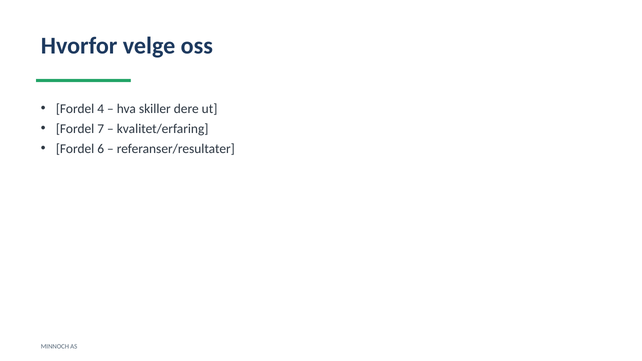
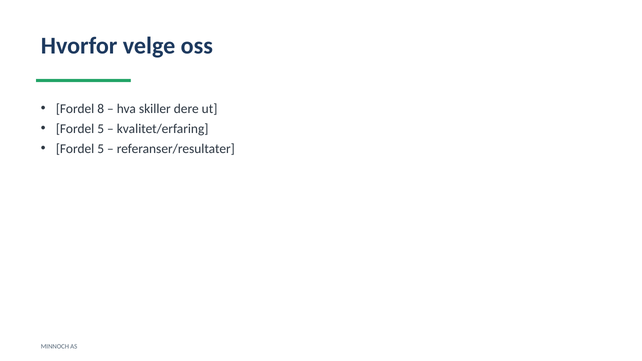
4: 4 -> 8 (101, 109)
7: 7 -> 5 (101, 129)
6: 6 -> 5 (101, 149)
